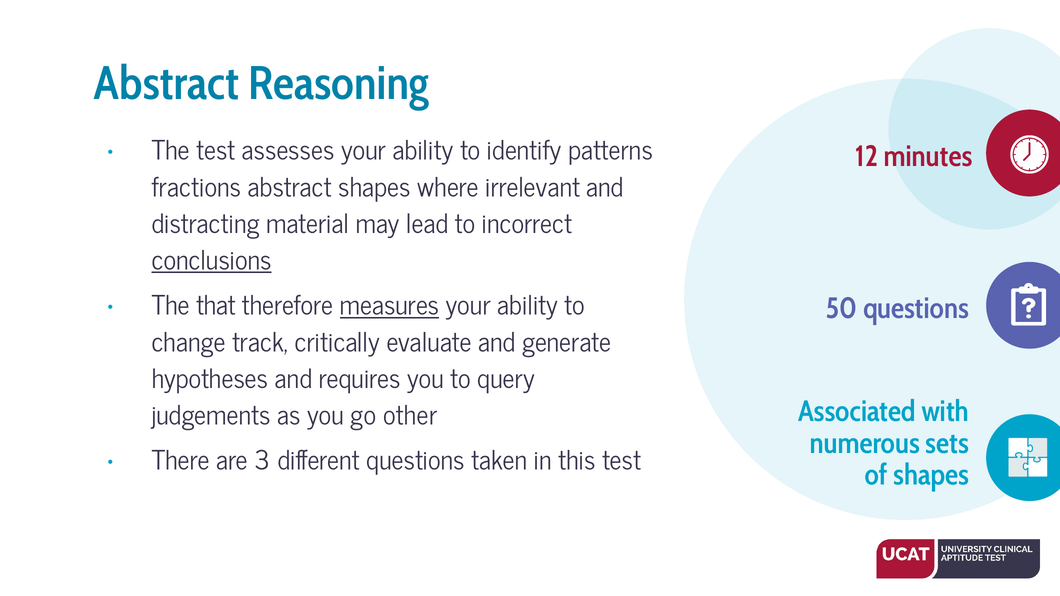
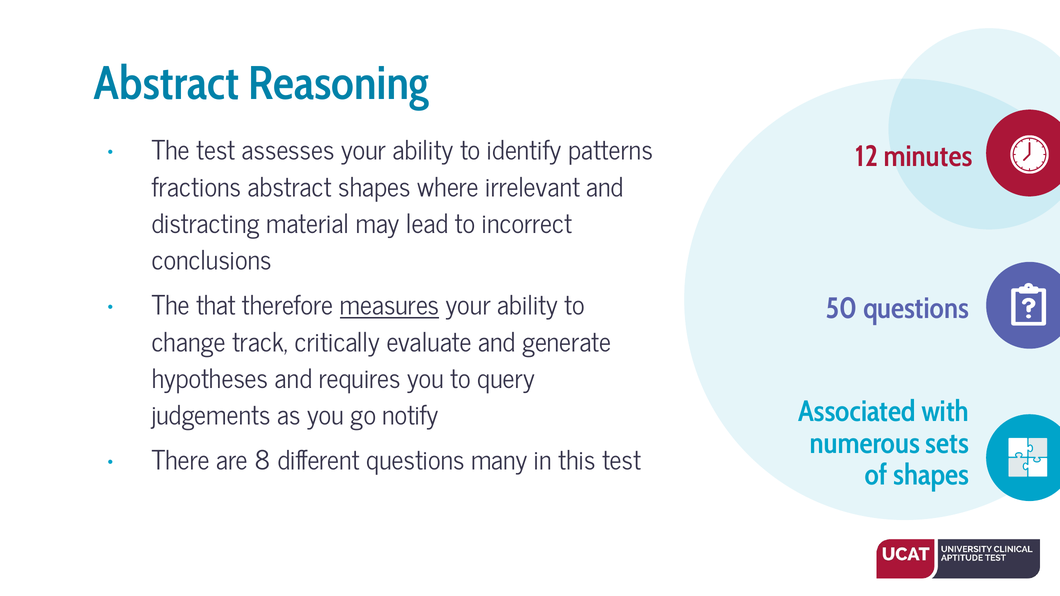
conclusions underline: present -> none (212, 261)
other: other -> notify (410, 416)
3: 3 -> 8 (263, 461)
taken: taken -> many (499, 461)
